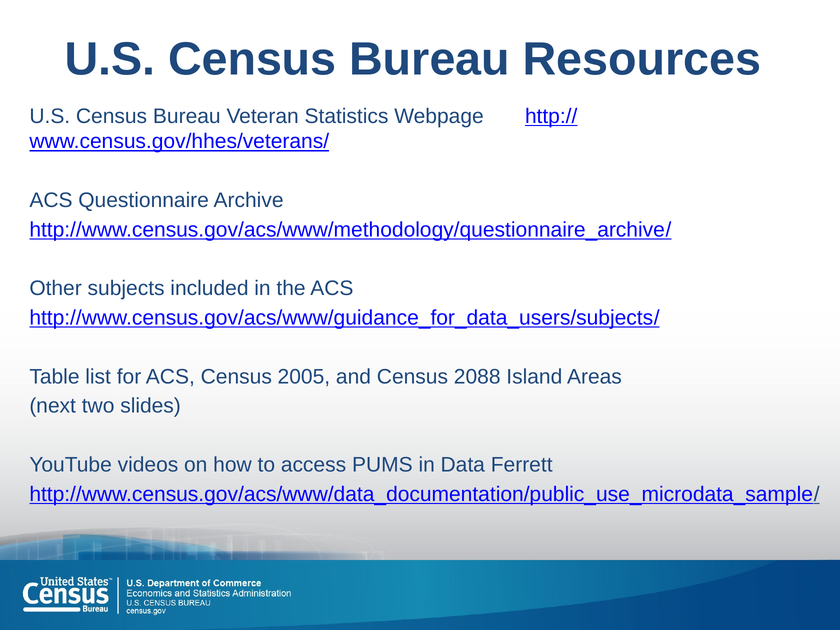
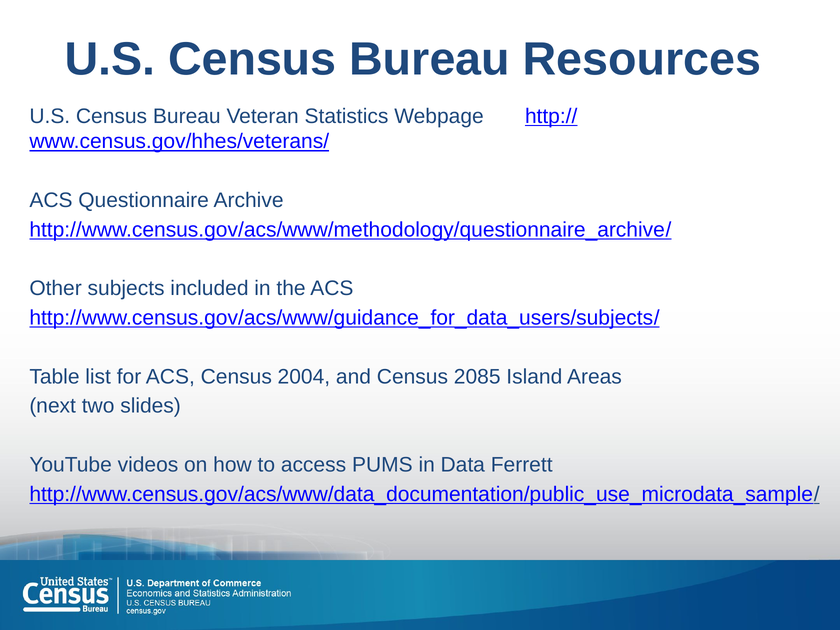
2005: 2005 -> 2004 (304, 377)
2088: 2088 -> 2085 (477, 377)
